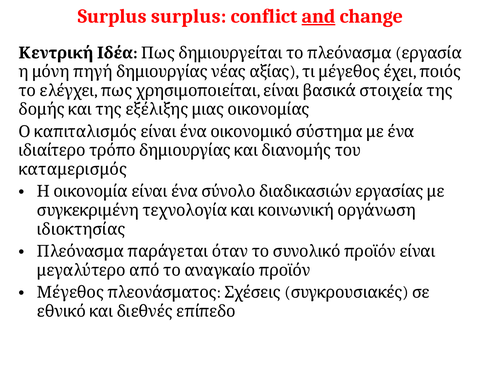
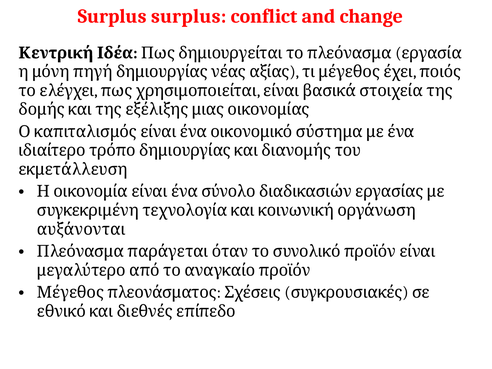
and underline: present -> none (319, 16)
καταμερισμός: καταμερισμός -> εκμετάλλευση (73, 169)
ιδιοκτησίας: ιδιοκτησίας -> αυξάνονται (81, 229)
